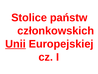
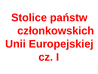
Unii underline: present -> none (15, 44)
